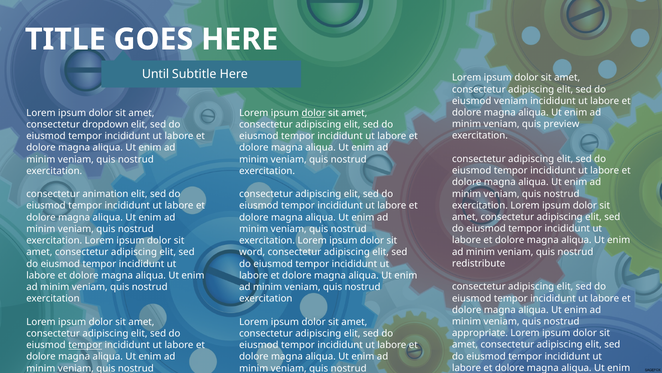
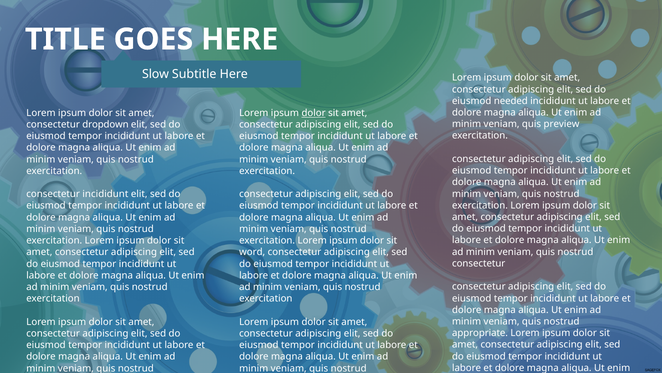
Until: Until -> Slow (156, 74)
eiusmod veniam: veniam -> needed (511, 101)
consectetur animation: animation -> incididunt (105, 194)
redistribute: redistribute -> consectetur (479, 263)
tempor underline: present -> none (85, 345)
